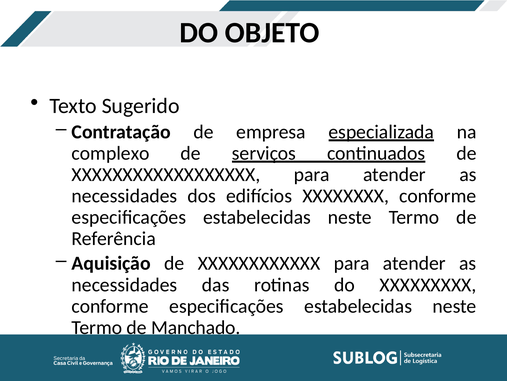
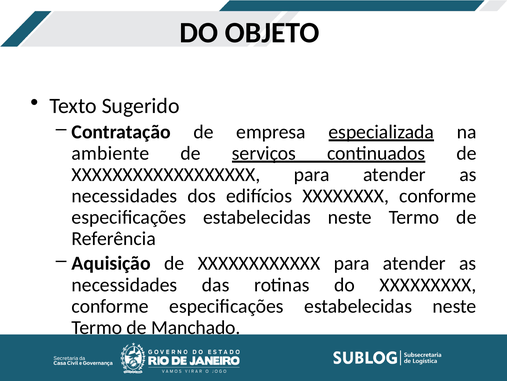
complexo: complexo -> ambiente (111, 153)
